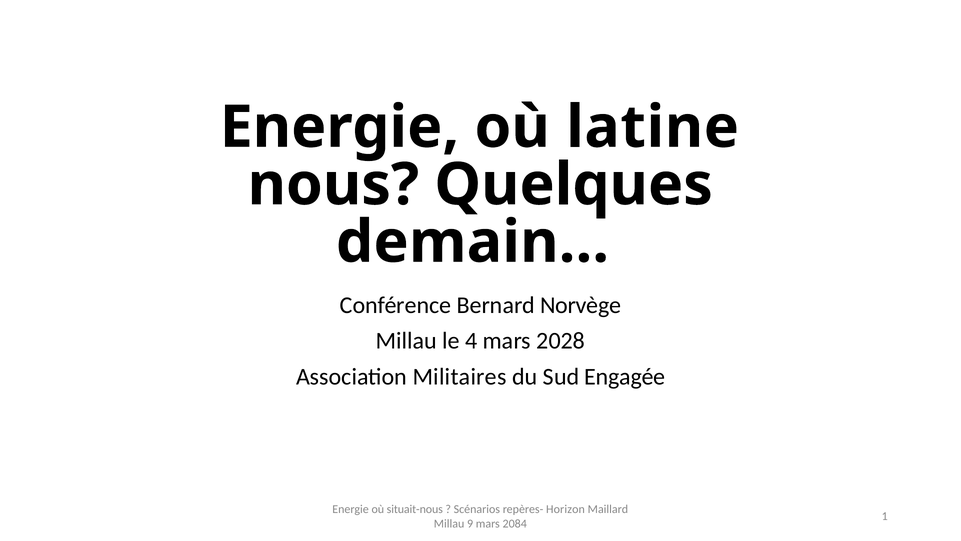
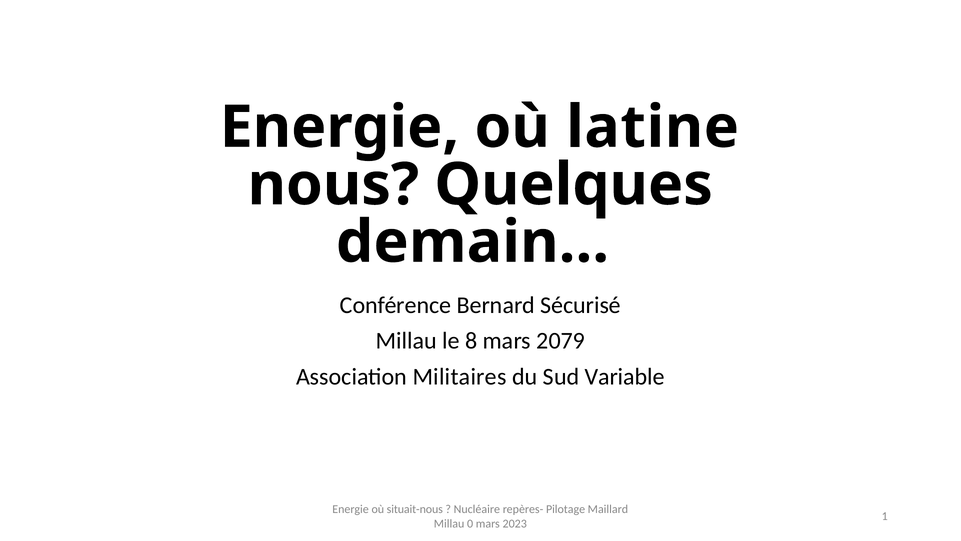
Norvège: Norvège -> Sécurisé (581, 305)
4: 4 -> 8 (471, 341)
2028: 2028 -> 2079 (561, 341)
Engagée: Engagée -> Variable (625, 377)
Scénarios: Scénarios -> Nucléaire (477, 509)
Horizon: Horizon -> Pilotage (566, 509)
9: 9 -> 0 (470, 523)
2084: 2084 -> 2023 (515, 523)
